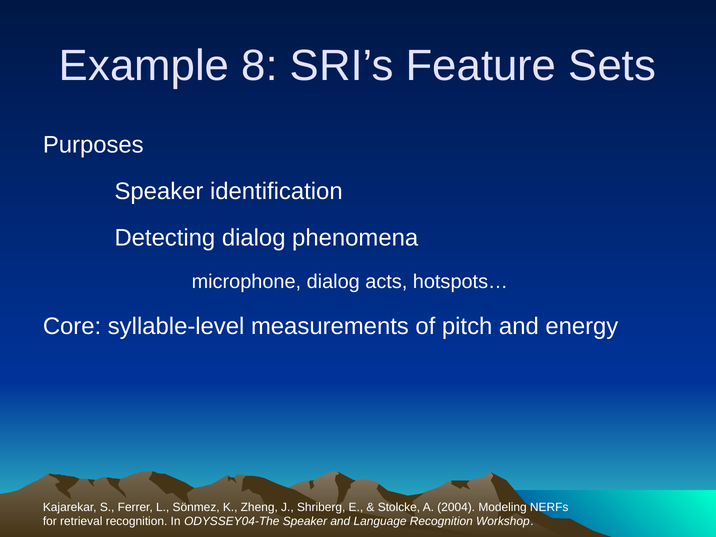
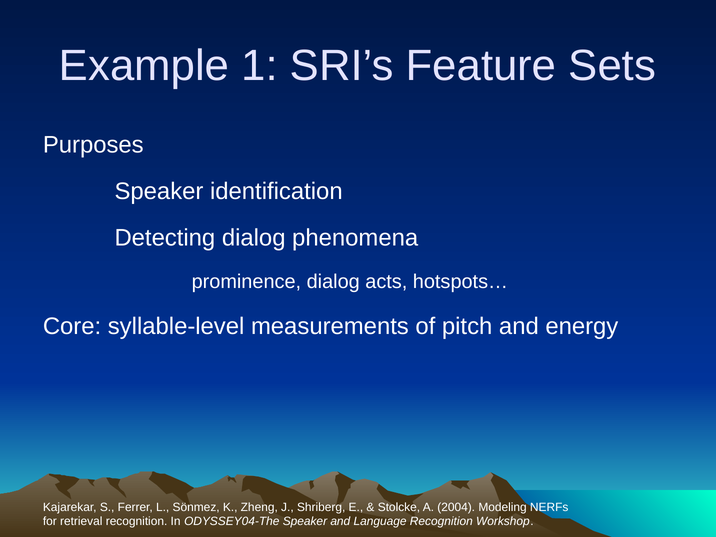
8: 8 -> 1 (259, 66)
microphone: microphone -> prominence (246, 282)
